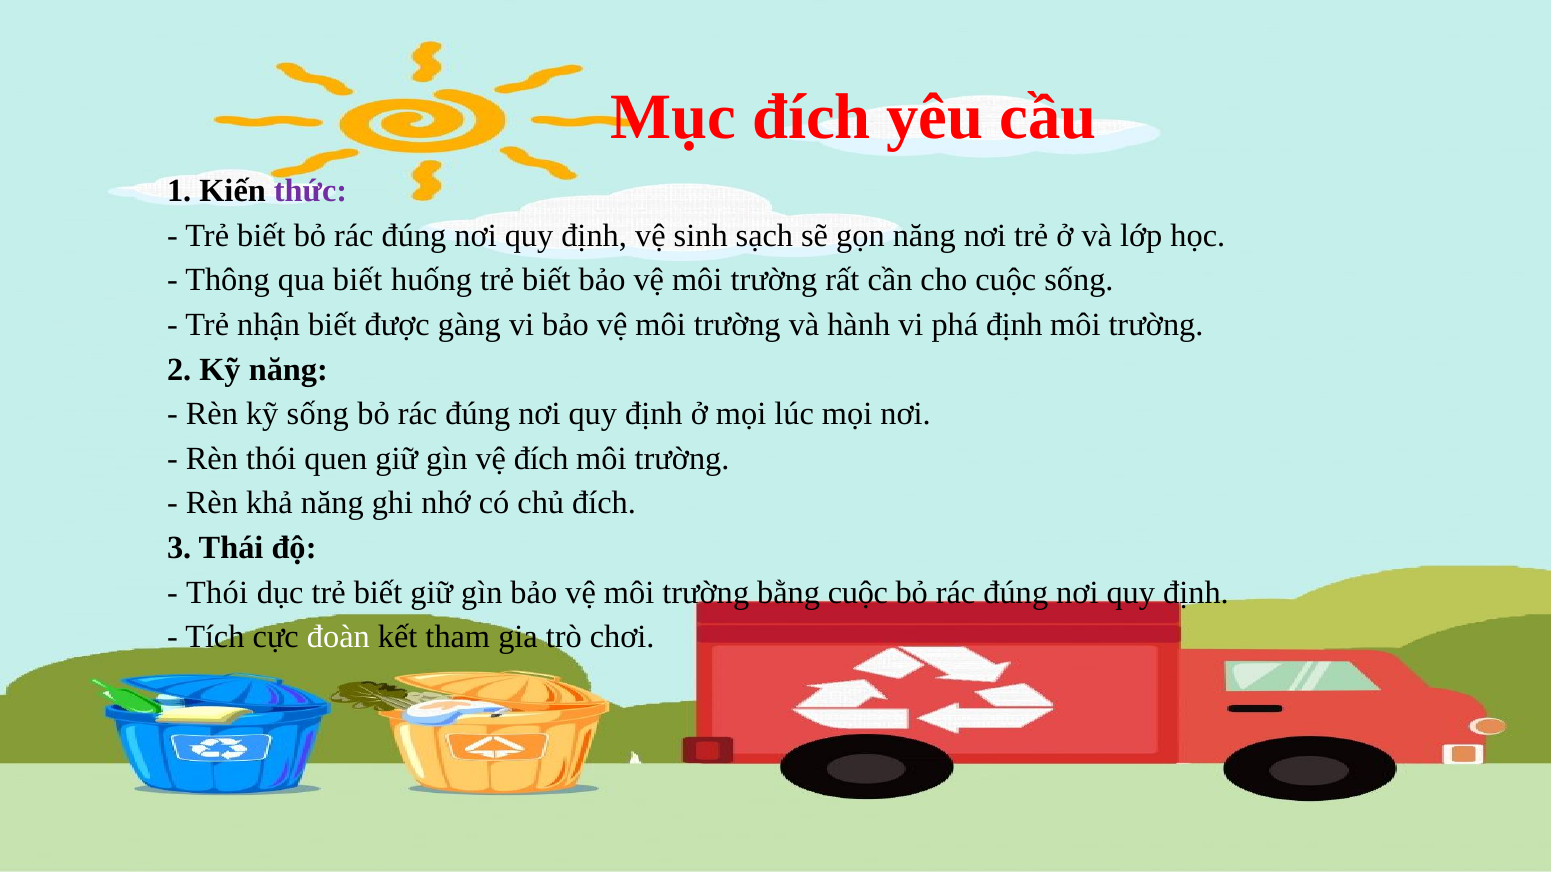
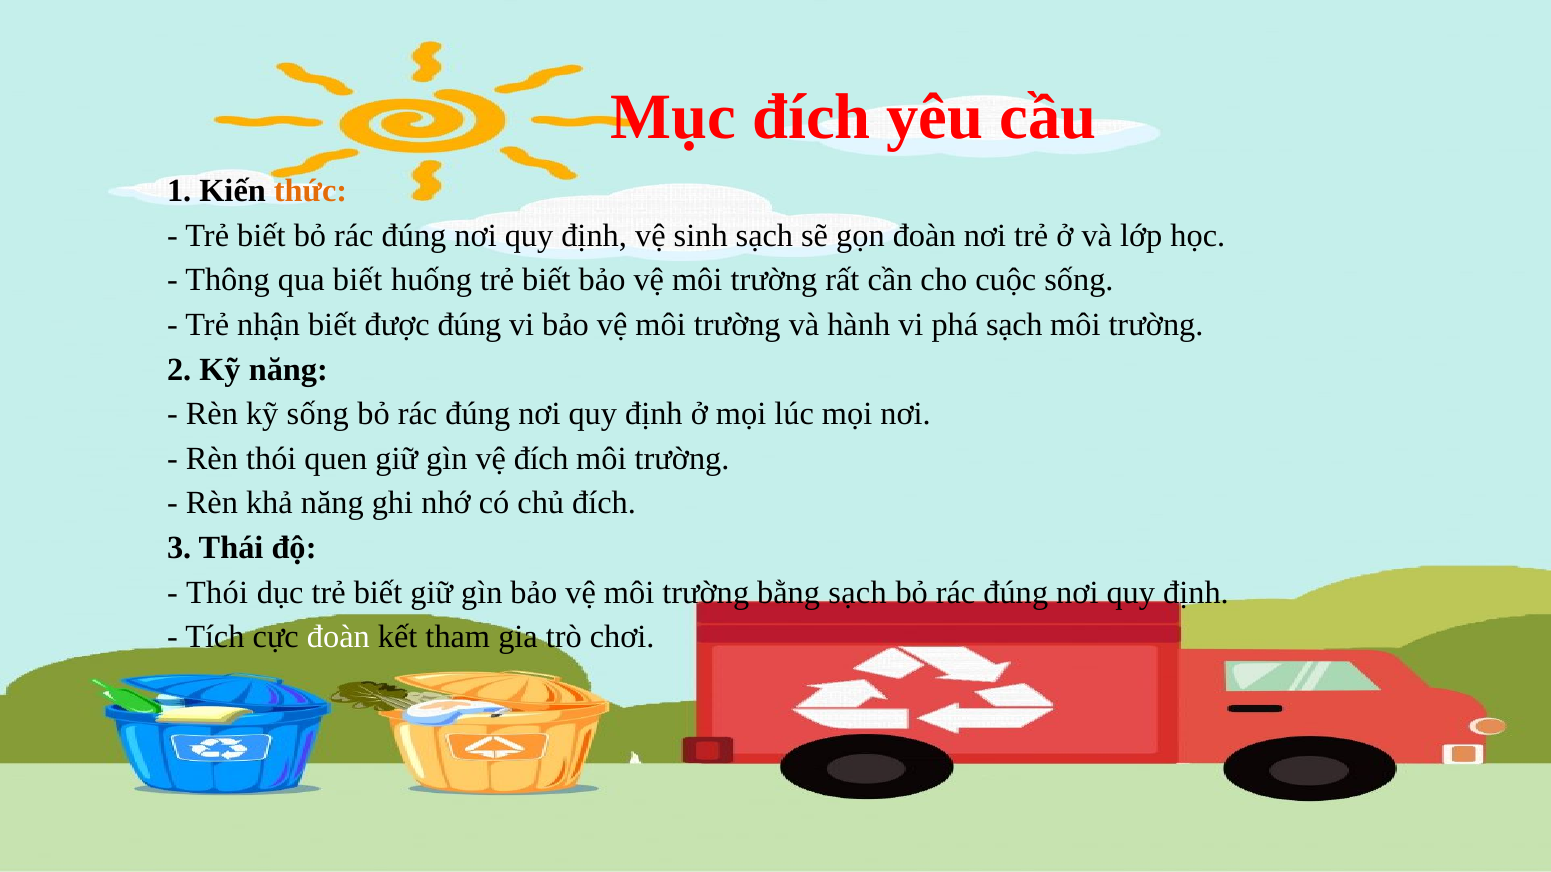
thức colour: purple -> orange (311, 191)
gọn năng: năng -> đoàn (924, 236)
được gàng: gàng -> đúng (469, 325)
phá định: định -> sạch (1014, 325)
bằng cuộc: cuộc -> sạch (858, 593)
